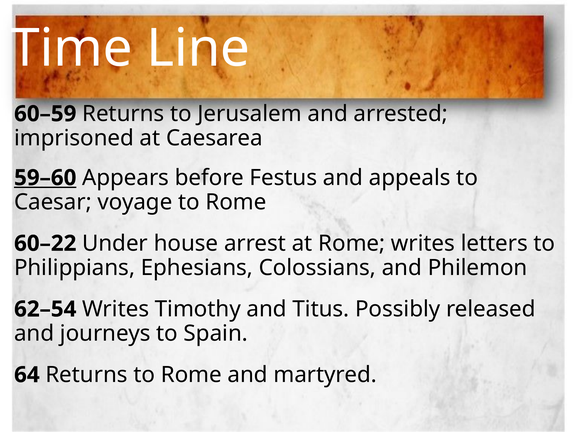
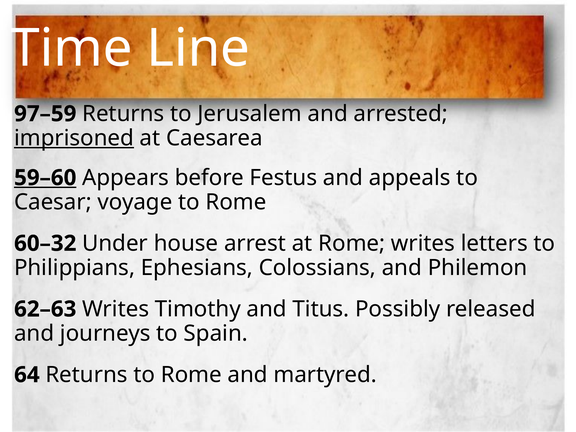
60–59: 60–59 -> 97–59 (45, 114)
imprisoned underline: none -> present (74, 138)
60–22: 60–22 -> 60–32 (45, 243)
62–54: 62–54 -> 62–63 (45, 309)
